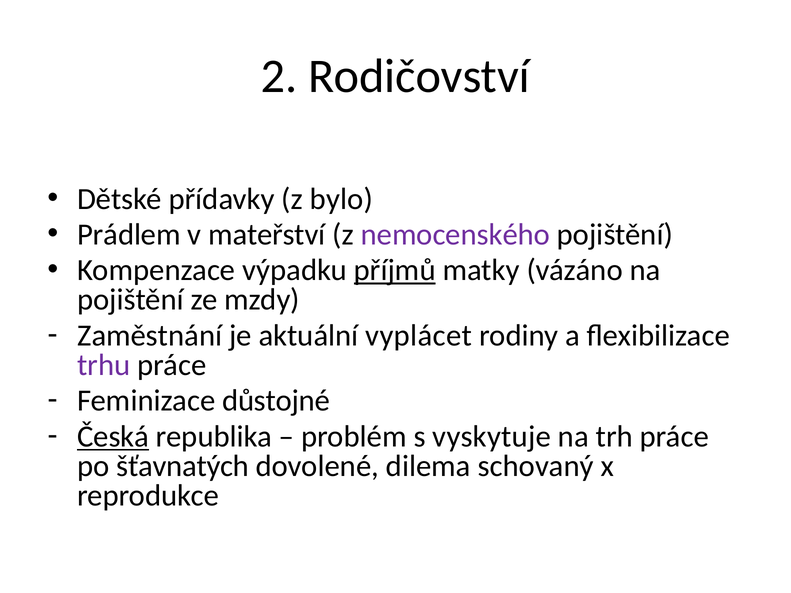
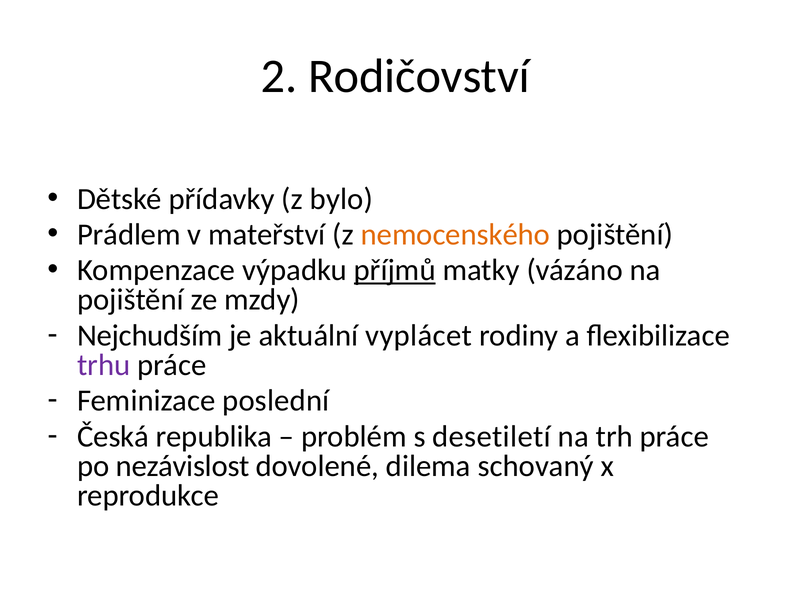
nemocenského colour: purple -> orange (455, 235)
Zaměstnání: Zaměstnání -> Nejchudším (150, 336)
důstojné: důstojné -> poslední (276, 401)
Česká underline: present -> none (113, 437)
vyskytuje: vyskytuje -> desetiletí (492, 437)
šťavnatých: šťavnatých -> nezávislost (183, 466)
